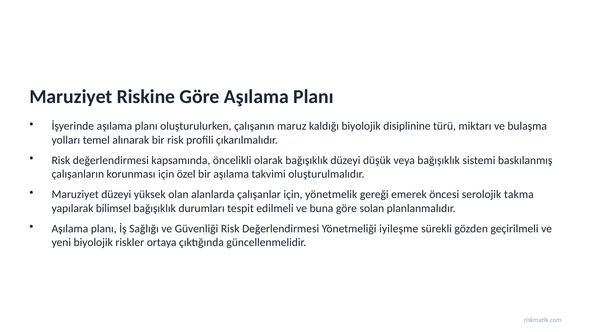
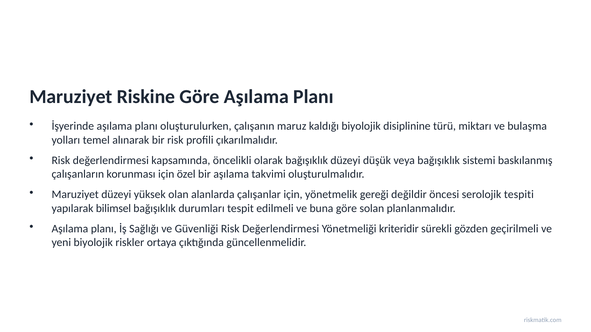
emerek: emerek -> değildir (409, 195)
takma: takma -> tespiti (519, 195)
iyileşme: iyileşme -> kriteridir (399, 229)
